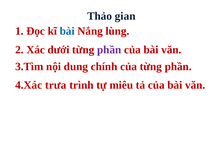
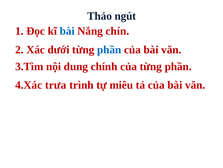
gian: gian -> ngút (125, 16)
lùng: lùng -> chín (117, 31)
phần colour: purple -> blue (109, 49)
